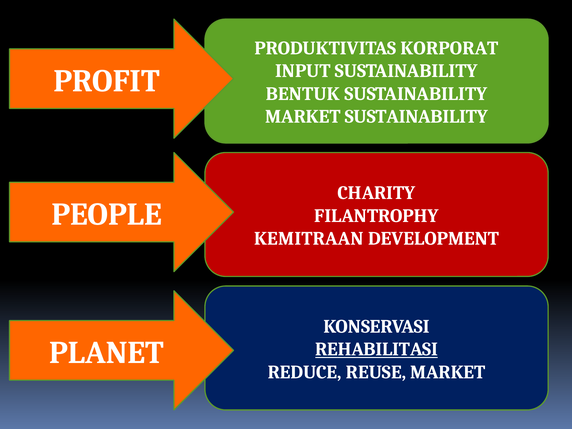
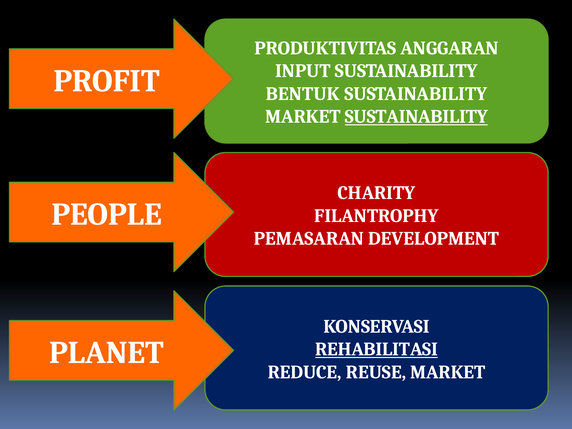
KORPORAT: KORPORAT -> ANGGARAN (450, 48)
SUSTAINABILITY underline: none -> present (416, 117)
KEMITRAAN: KEMITRAAN -> PEMASARAN (309, 239)
